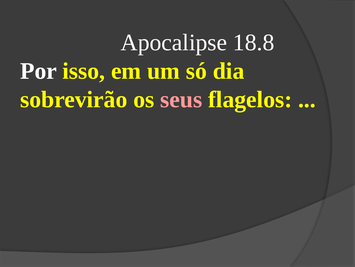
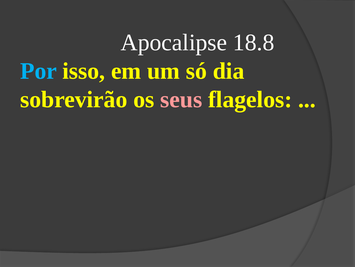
Por colour: white -> light blue (39, 71)
